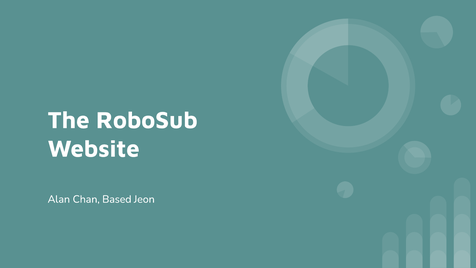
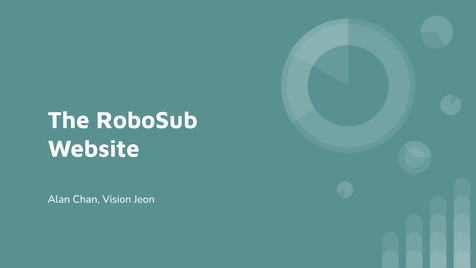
Based: Based -> Vision (117, 199)
